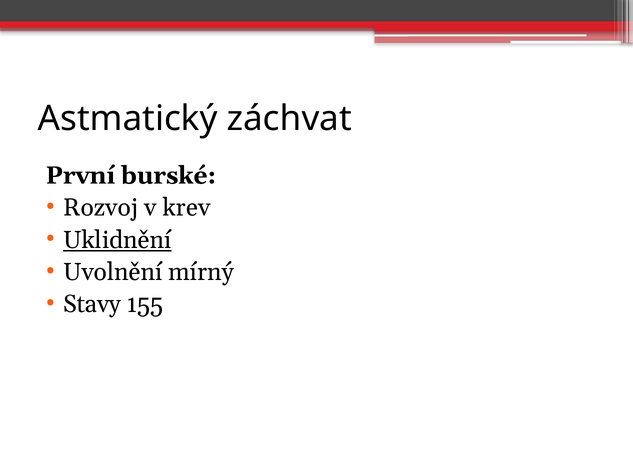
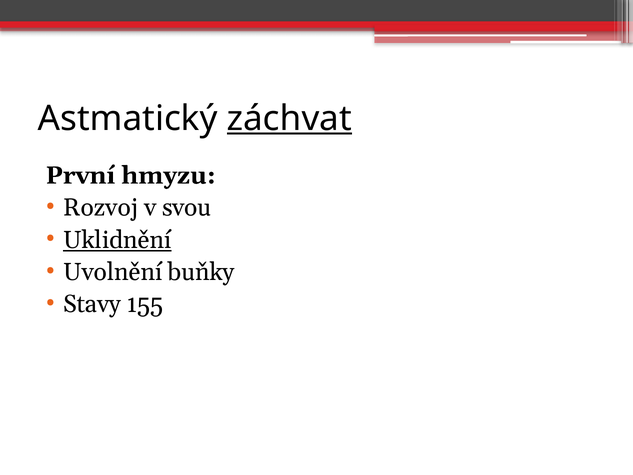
záchvat underline: none -> present (289, 118)
burské: burské -> hmyzu (169, 175)
krev: krev -> svou (187, 208)
mírný: mírný -> buňky (201, 272)
